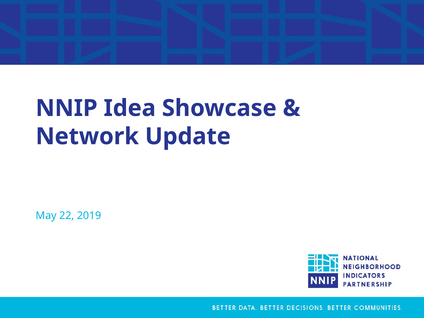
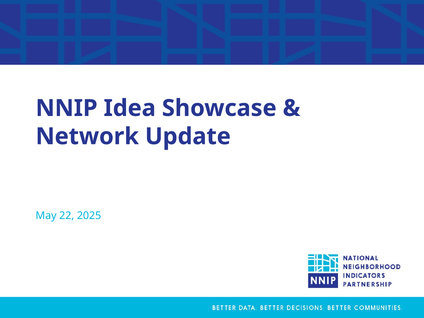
2019: 2019 -> 2025 (89, 216)
